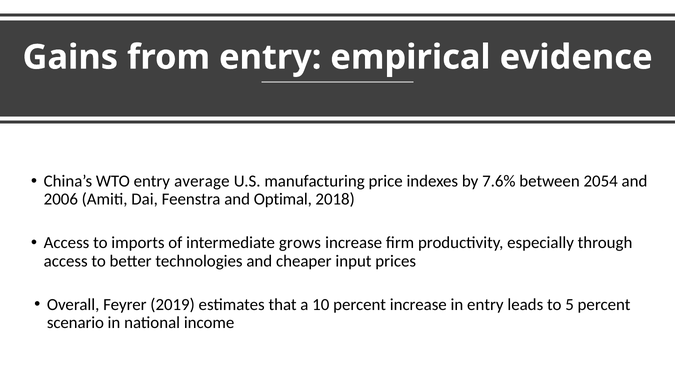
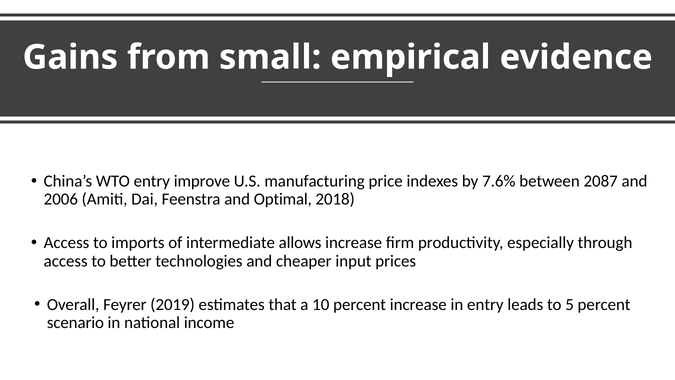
from entry: entry -> small (270, 57)
average: average -> improve (202, 181)
2054: 2054 -> 2087 (601, 181)
grows: grows -> allows (300, 243)
